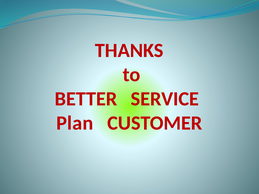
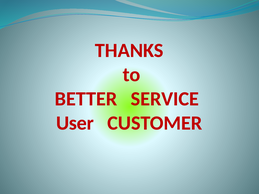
Plan: Plan -> User (75, 123)
